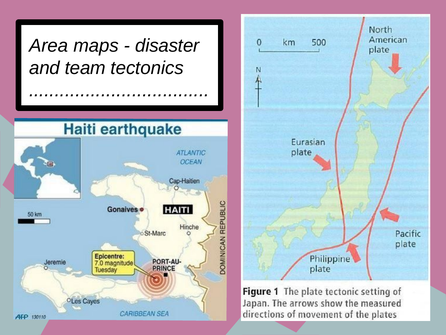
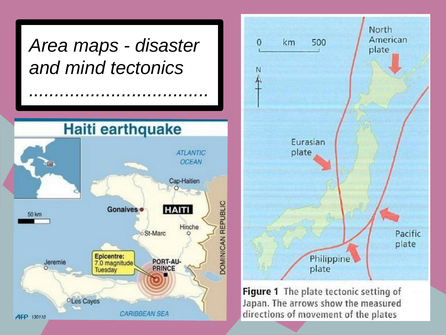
team: team -> mind (85, 68)
